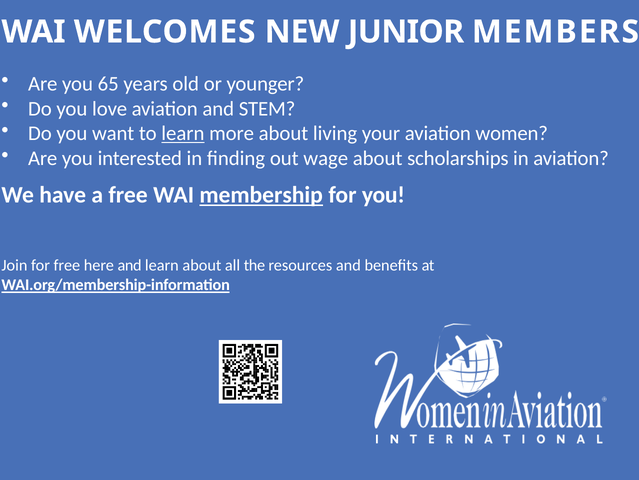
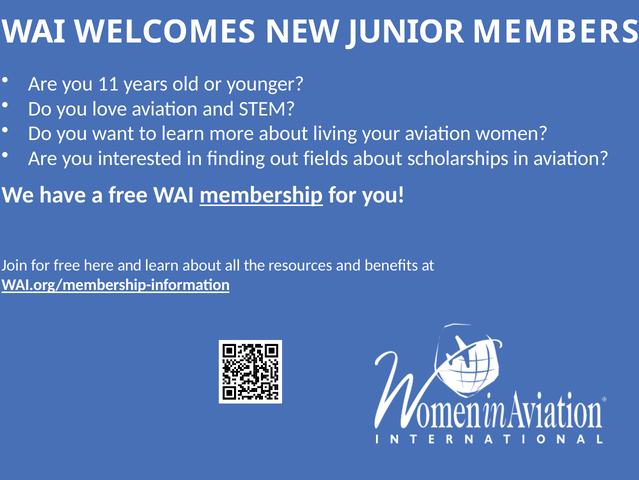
65: 65 -> 11 (108, 84)
learn underline: present -> none (183, 133)
wage: wage -> fields (326, 158)
